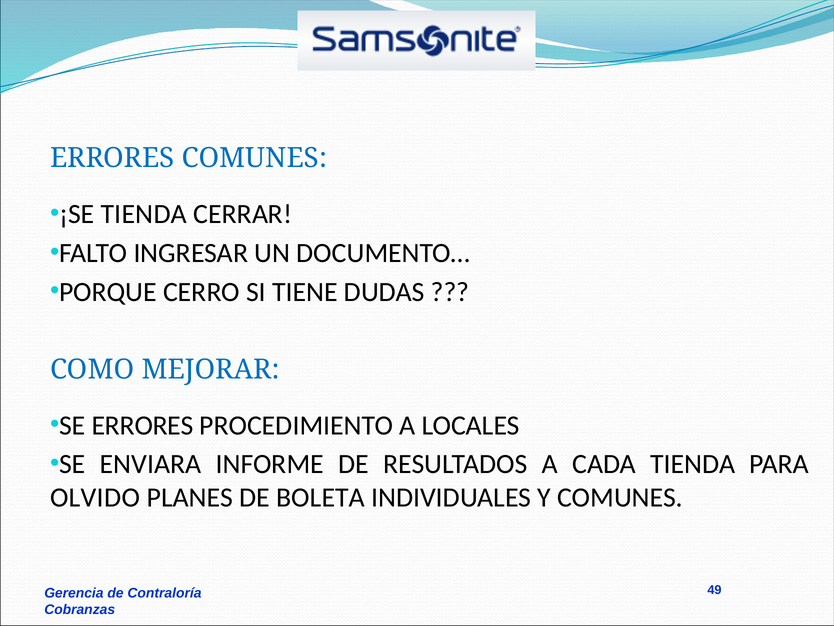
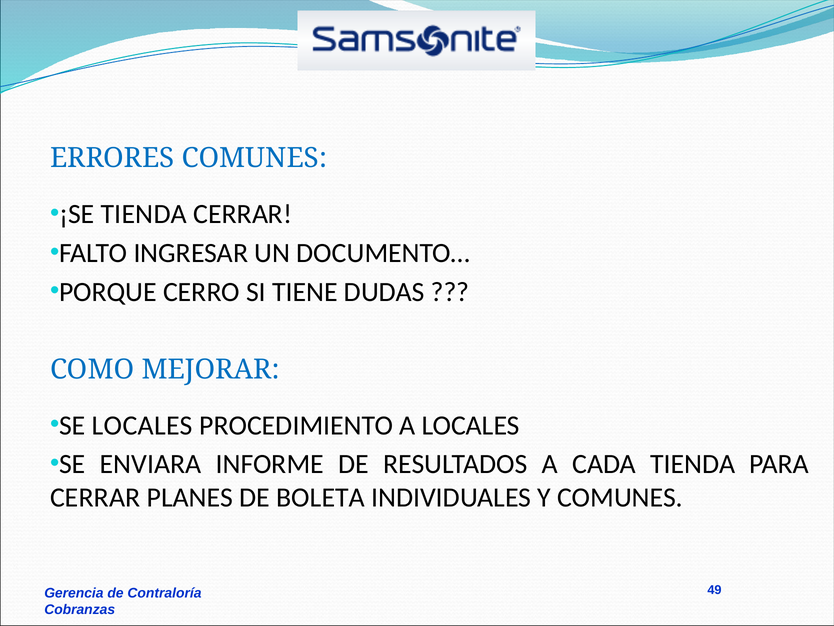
SE ERRORES: ERRORES -> LOCALES (142, 425)
OLVIDO: OLVIDO -> CERRAR (95, 497)
